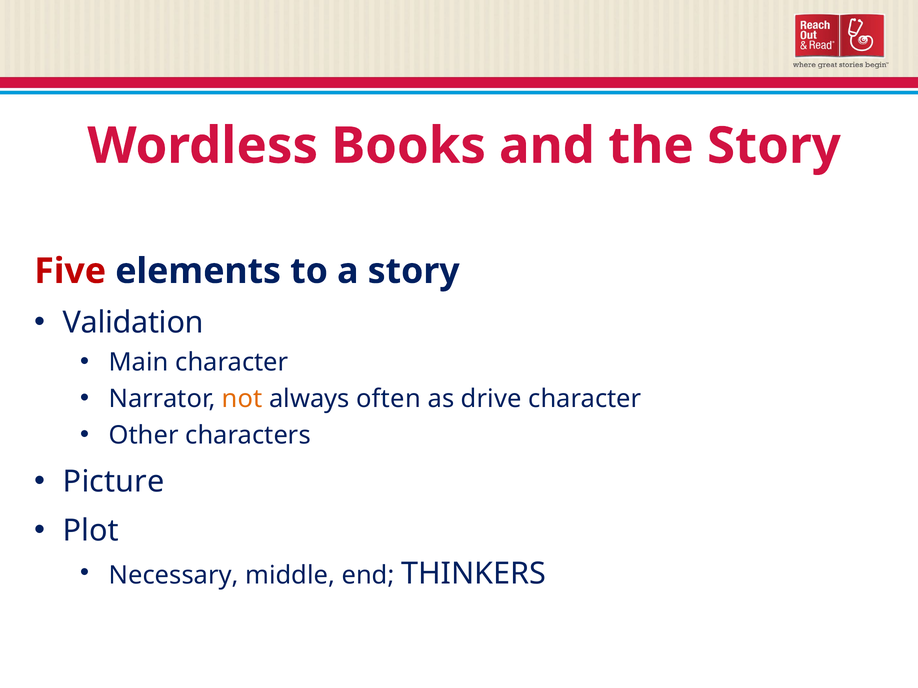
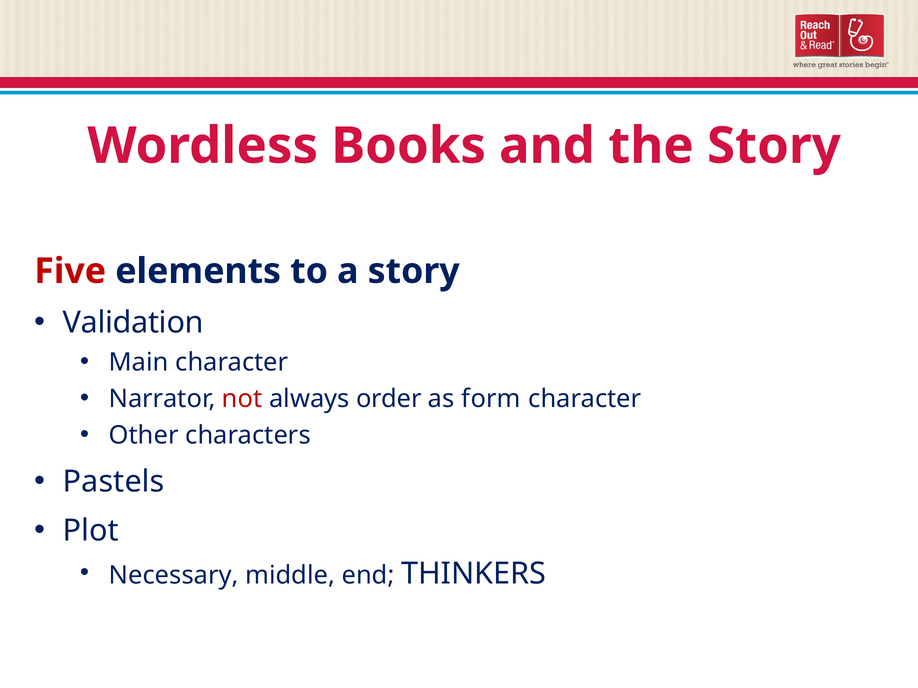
not colour: orange -> red (242, 399)
often: often -> order (389, 399)
drive: drive -> form (491, 399)
Picture: Picture -> Pastels (114, 482)
